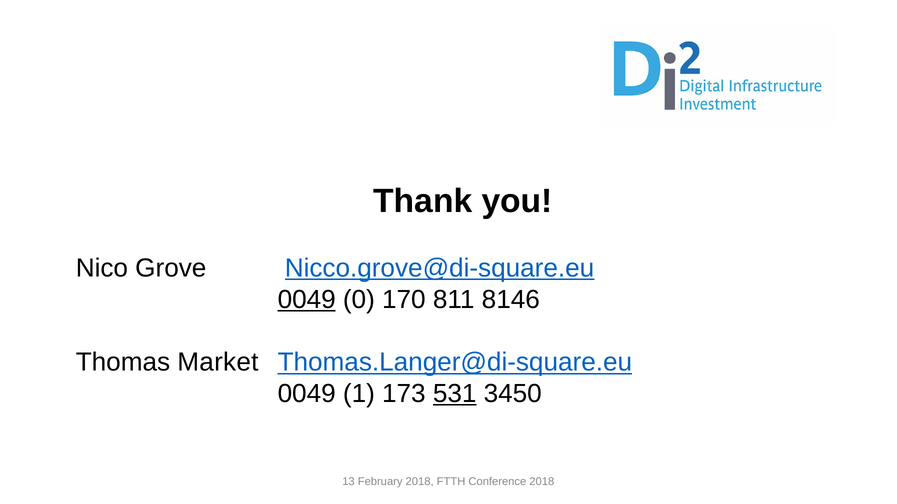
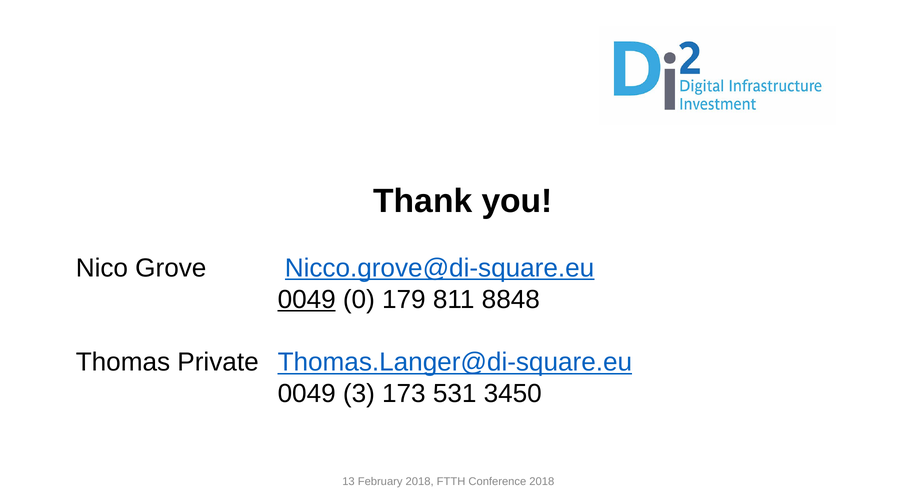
170: 170 -> 179 (404, 300)
8146: 8146 -> 8848 (511, 300)
Market: Market -> Private (218, 363)
1: 1 -> 3 (359, 394)
531 underline: present -> none (455, 394)
